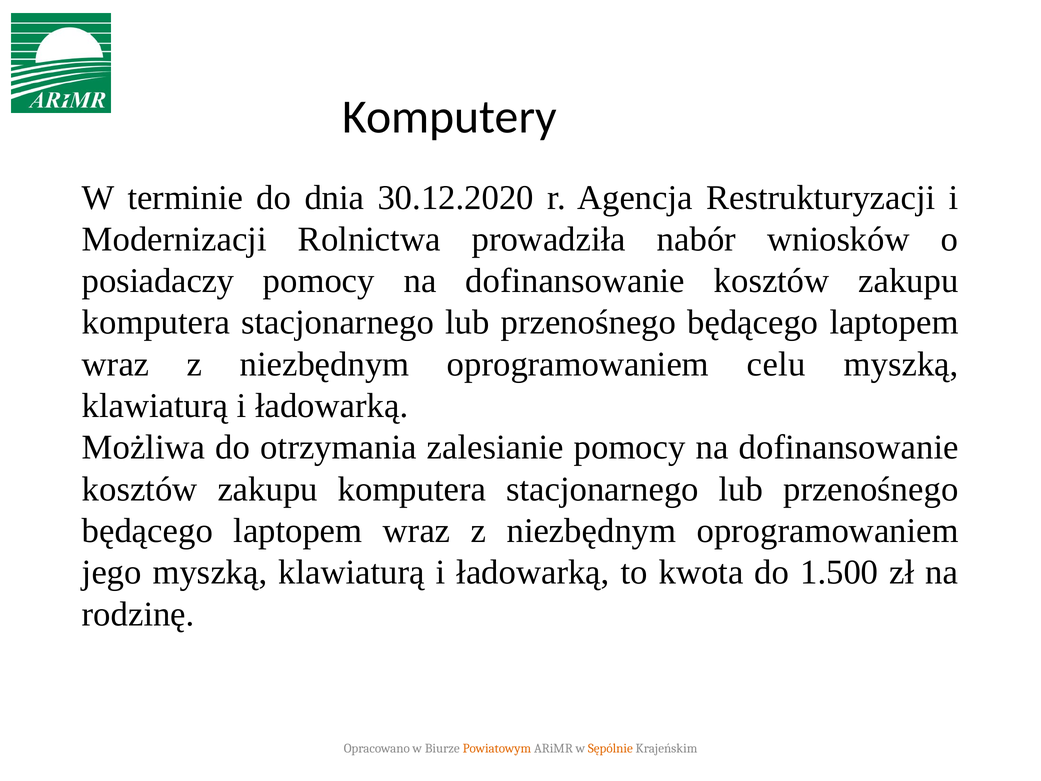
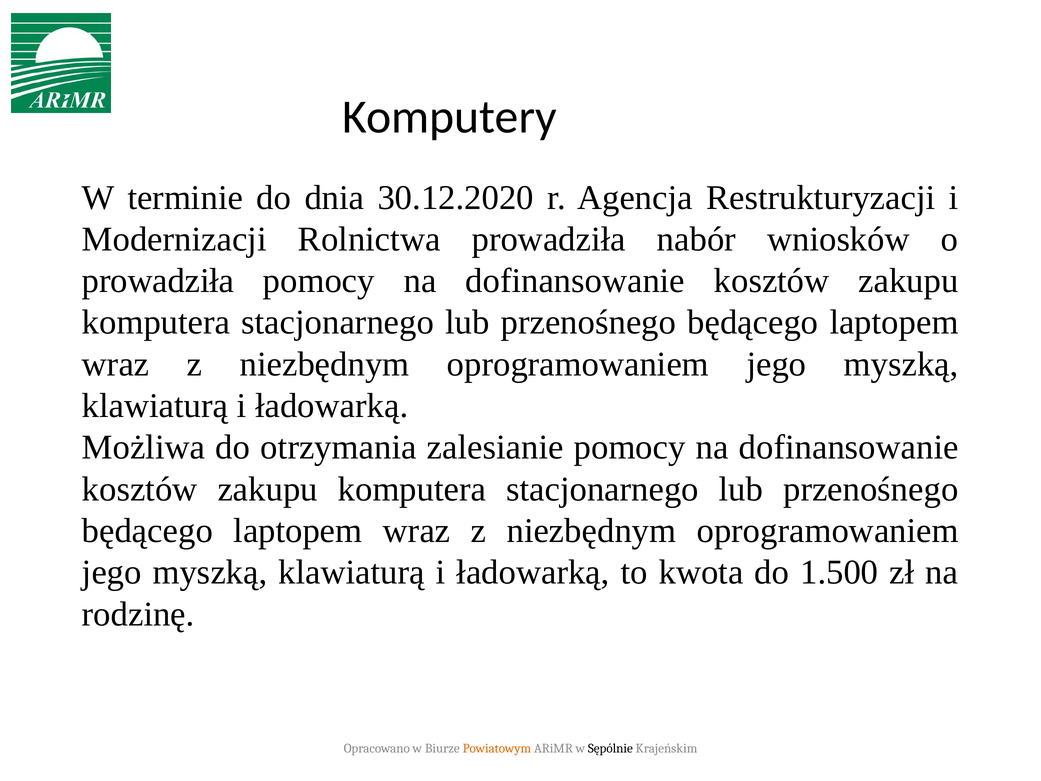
posiadaczy: posiadaczy -> prowadziła (158, 281)
celu: celu -> jego (776, 364)
Sępólnie colour: orange -> black (610, 748)
